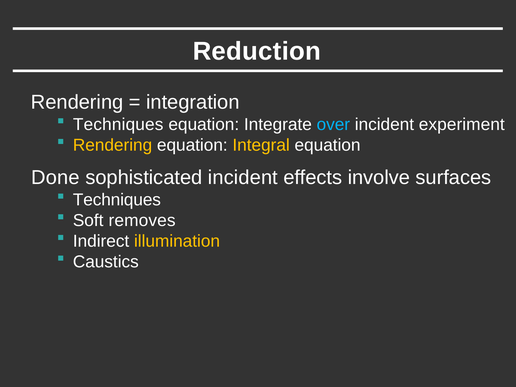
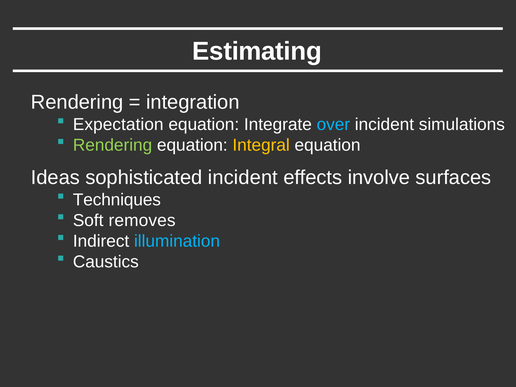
Reduction: Reduction -> Estimating (257, 51)
Techniques: Techniques -> Expectation (118, 124)
experiment: experiment -> simulations (462, 124)
Rendering colour: yellow -> light green (113, 145)
Done: Done -> Ideas (55, 178)
illumination colour: yellow -> light blue (177, 241)
